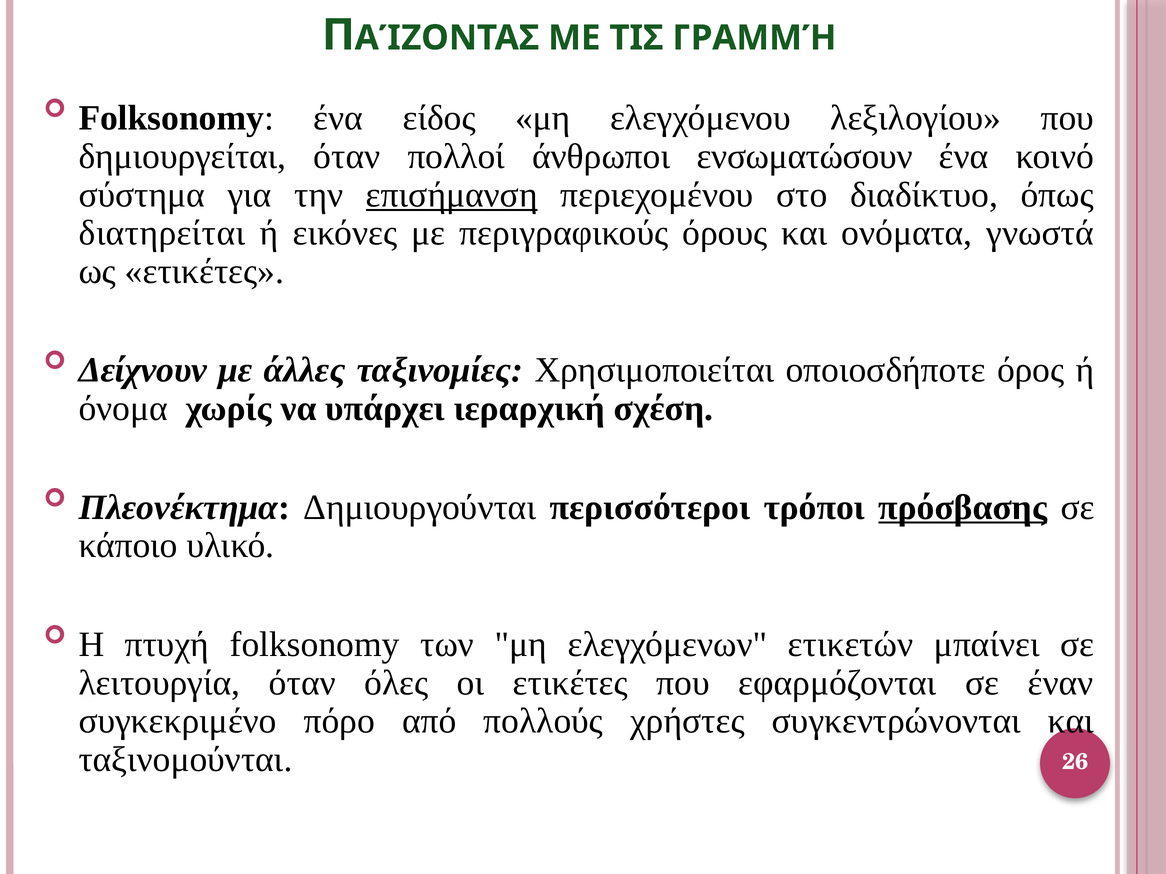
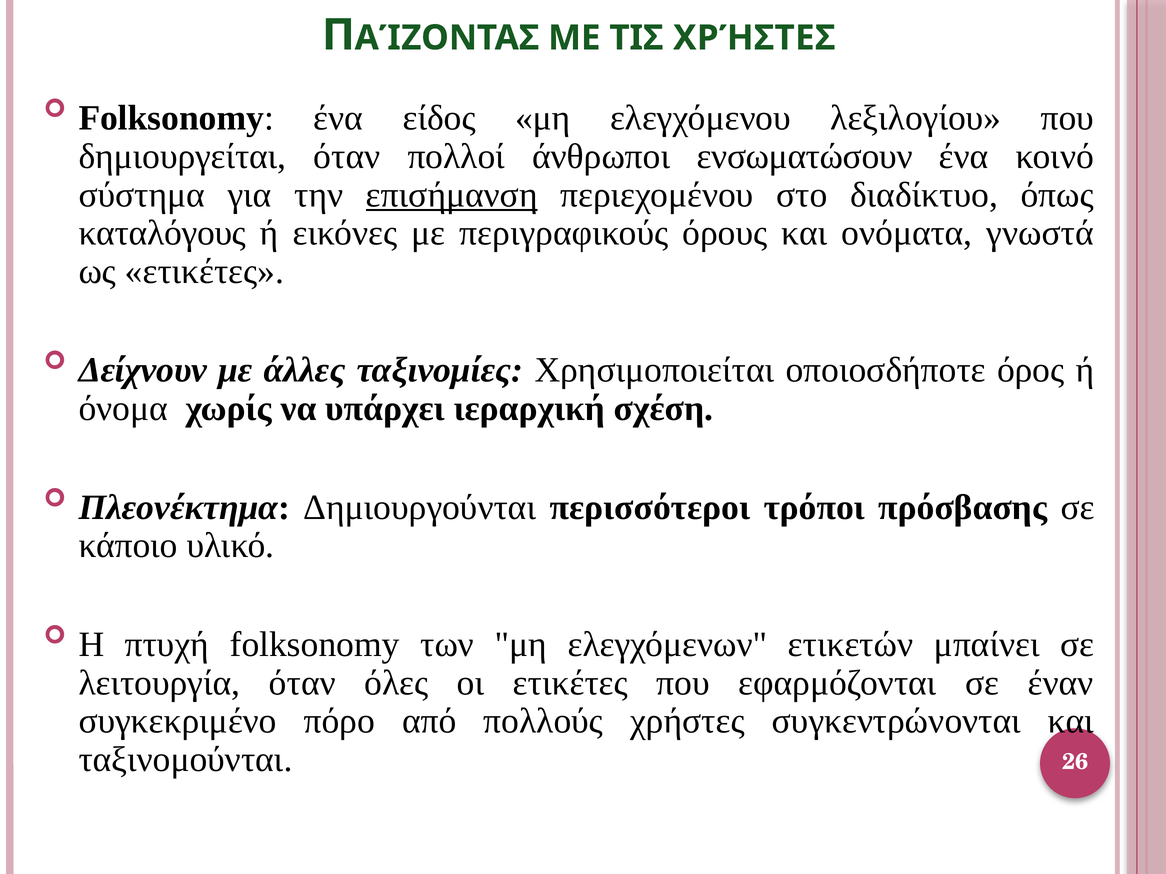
ΤΙΣ ΓΡΑΜΜΉ: ΓΡΑΜΜΉ -> ΧΡΉΣΤΕΣ (754, 38)
διατηρείται: διατηρείται -> καταλόγους (162, 233)
πρόσβασης underline: present -> none (963, 508)
